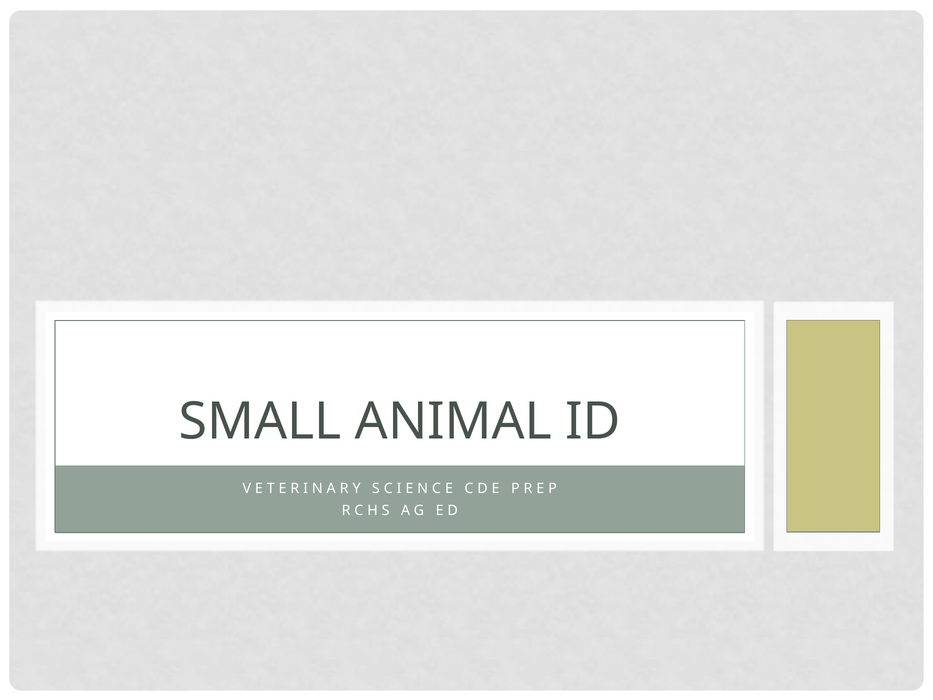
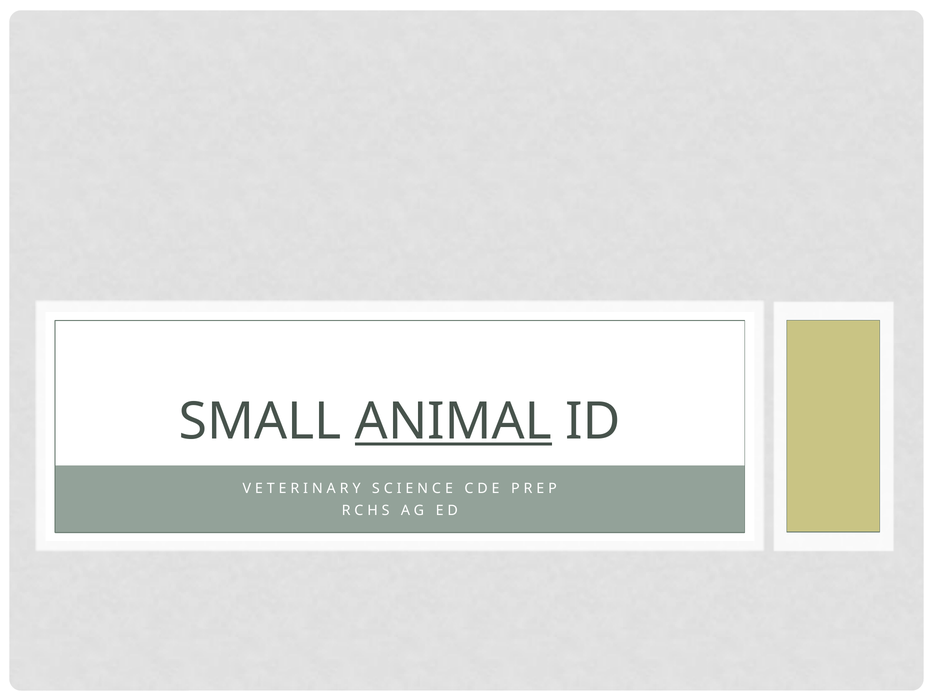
ANIMAL underline: none -> present (454, 422)
